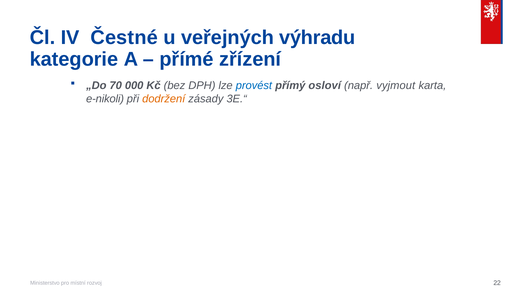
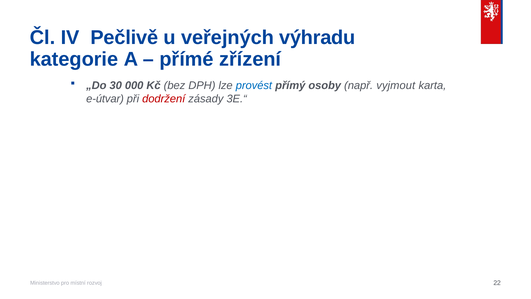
Čestné: Čestné -> Pečlivě (124, 38)
70: 70 -> 30 (116, 85)
osloví: osloví -> osoby (325, 85)
e-nikoli: e-nikoli -> e-útvar (105, 99)
dodržení colour: orange -> red (164, 99)
